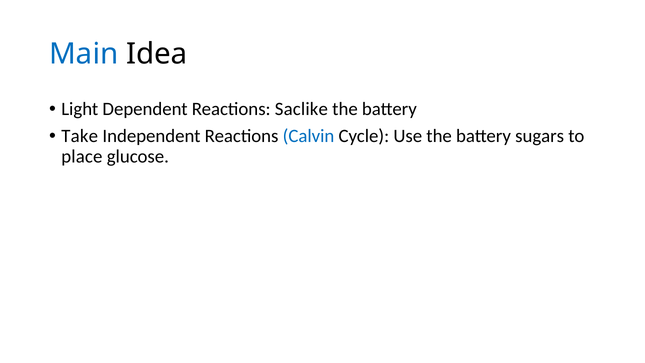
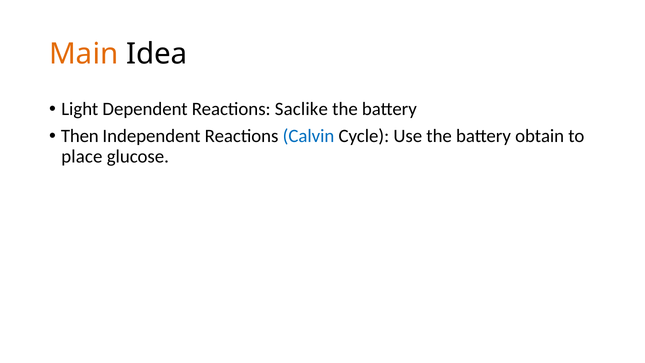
Main colour: blue -> orange (84, 54)
Take: Take -> Then (80, 136)
sugars: sugars -> obtain (540, 136)
